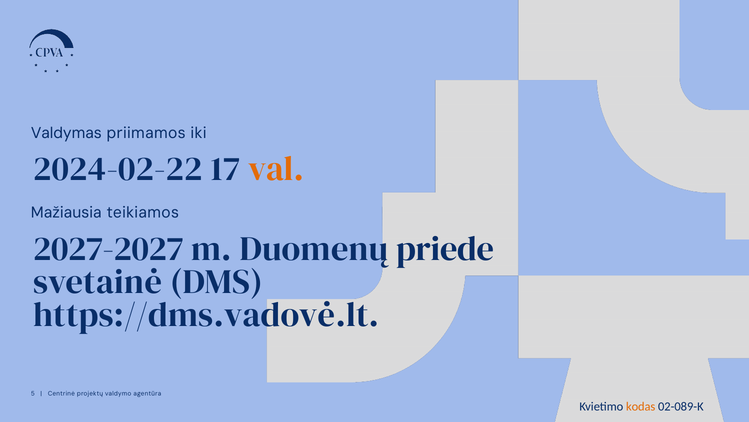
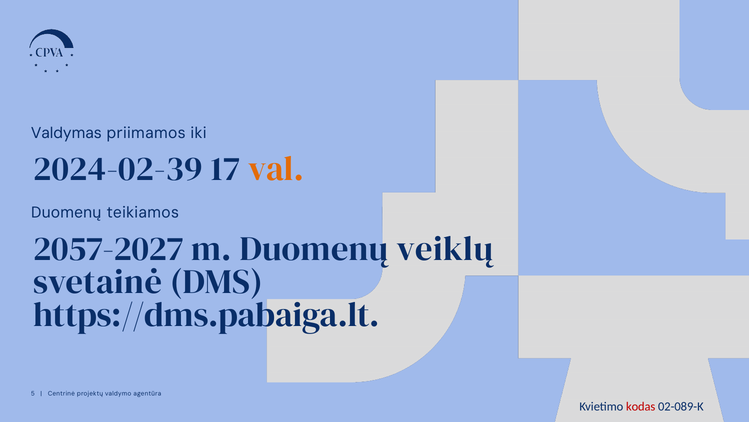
2024-02-22: 2024-02-22 -> 2024-02-39 (118, 169)
Mažiausia: Mažiausia -> Duomenų (66, 212)
2027-2027: 2027-2027 -> 2057-2027 (108, 248)
priede: priede -> veiklų (445, 248)
https://dms.vadovė.lt: https://dms.vadovė.lt -> https://dms.pabaiga.lt (206, 314)
kodas colour: orange -> red (641, 406)
